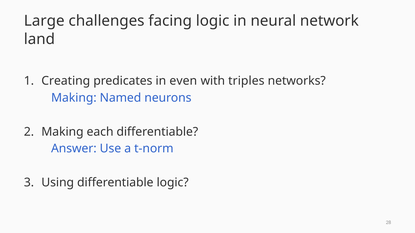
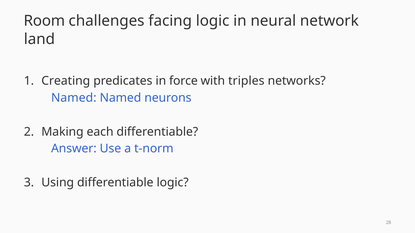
Large: Large -> Room (44, 21)
even: even -> force (183, 81)
Making: Making -> Named (74, 98)
